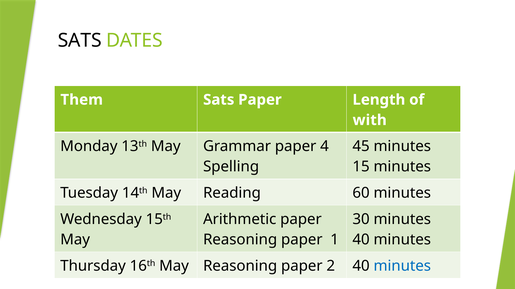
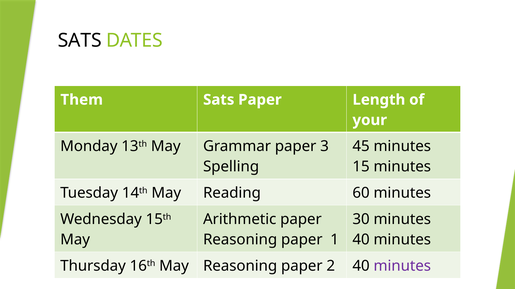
with: with -> your (370, 120)
4: 4 -> 3 (325, 147)
minutes colour: blue -> purple (402, 266)
